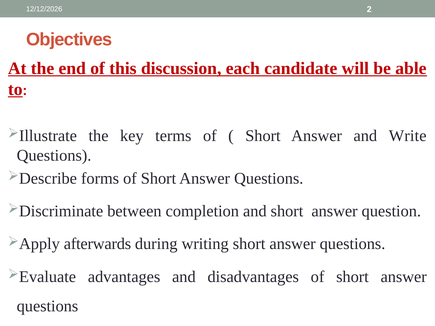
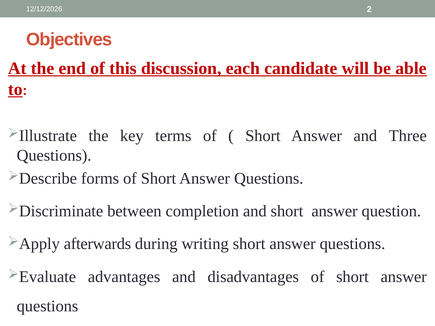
Write: Write -> Three (408, 136)
